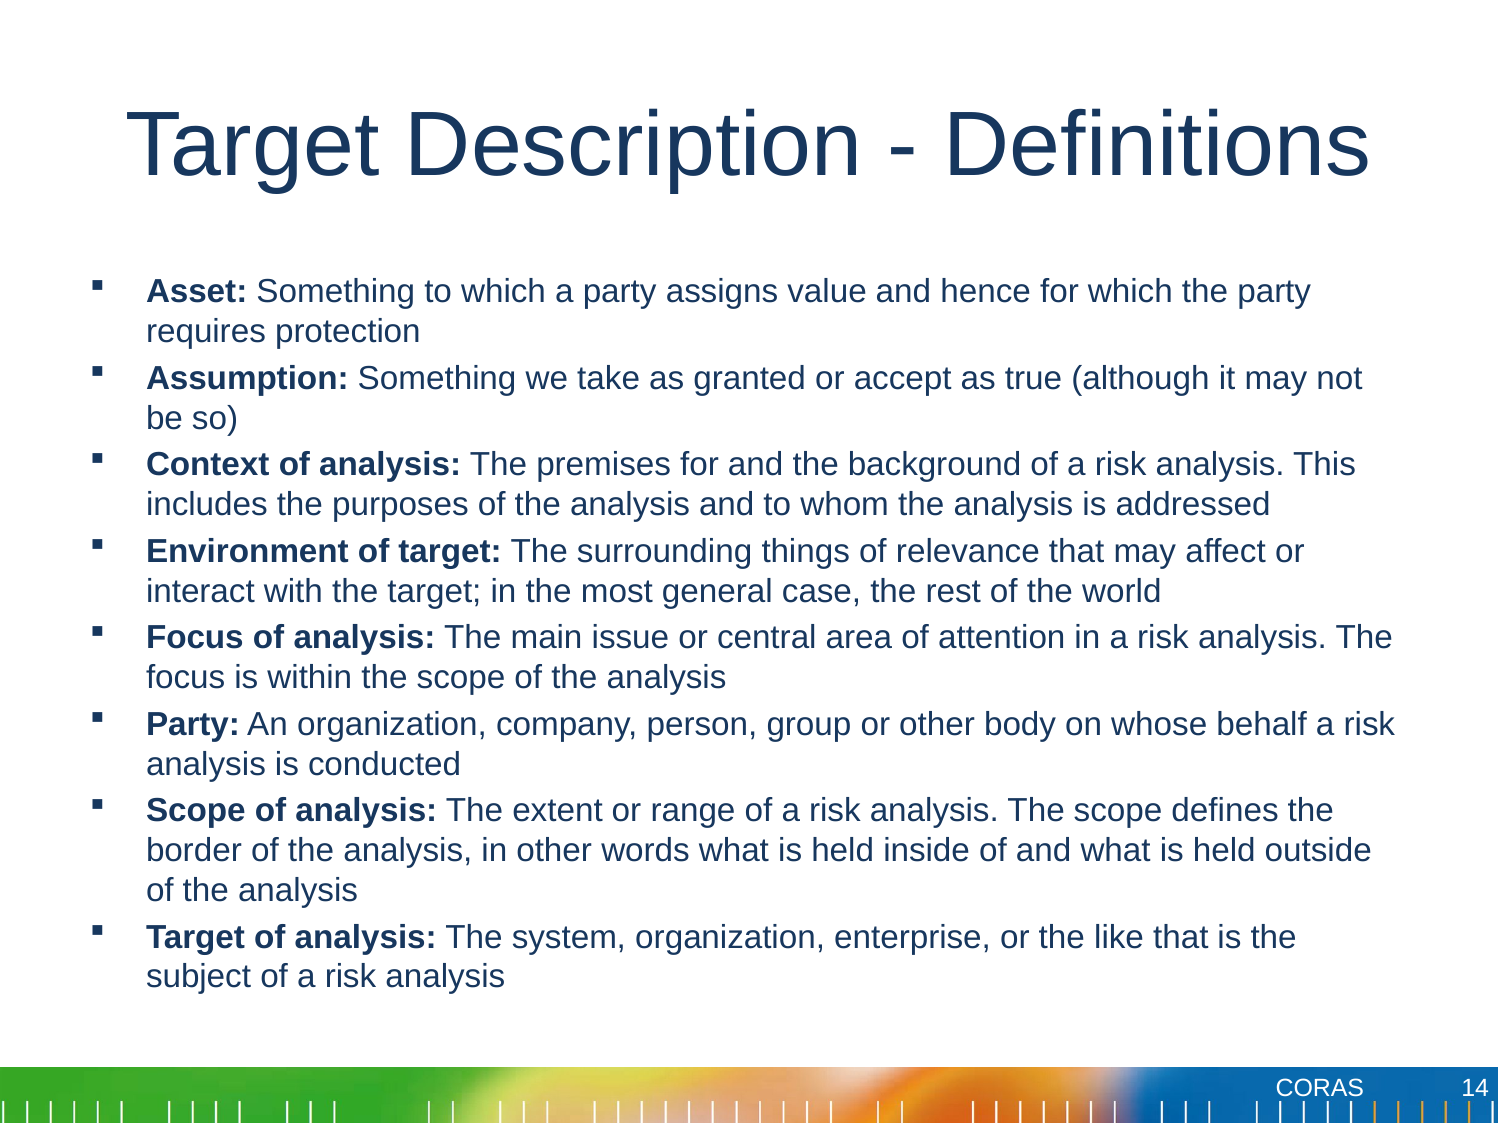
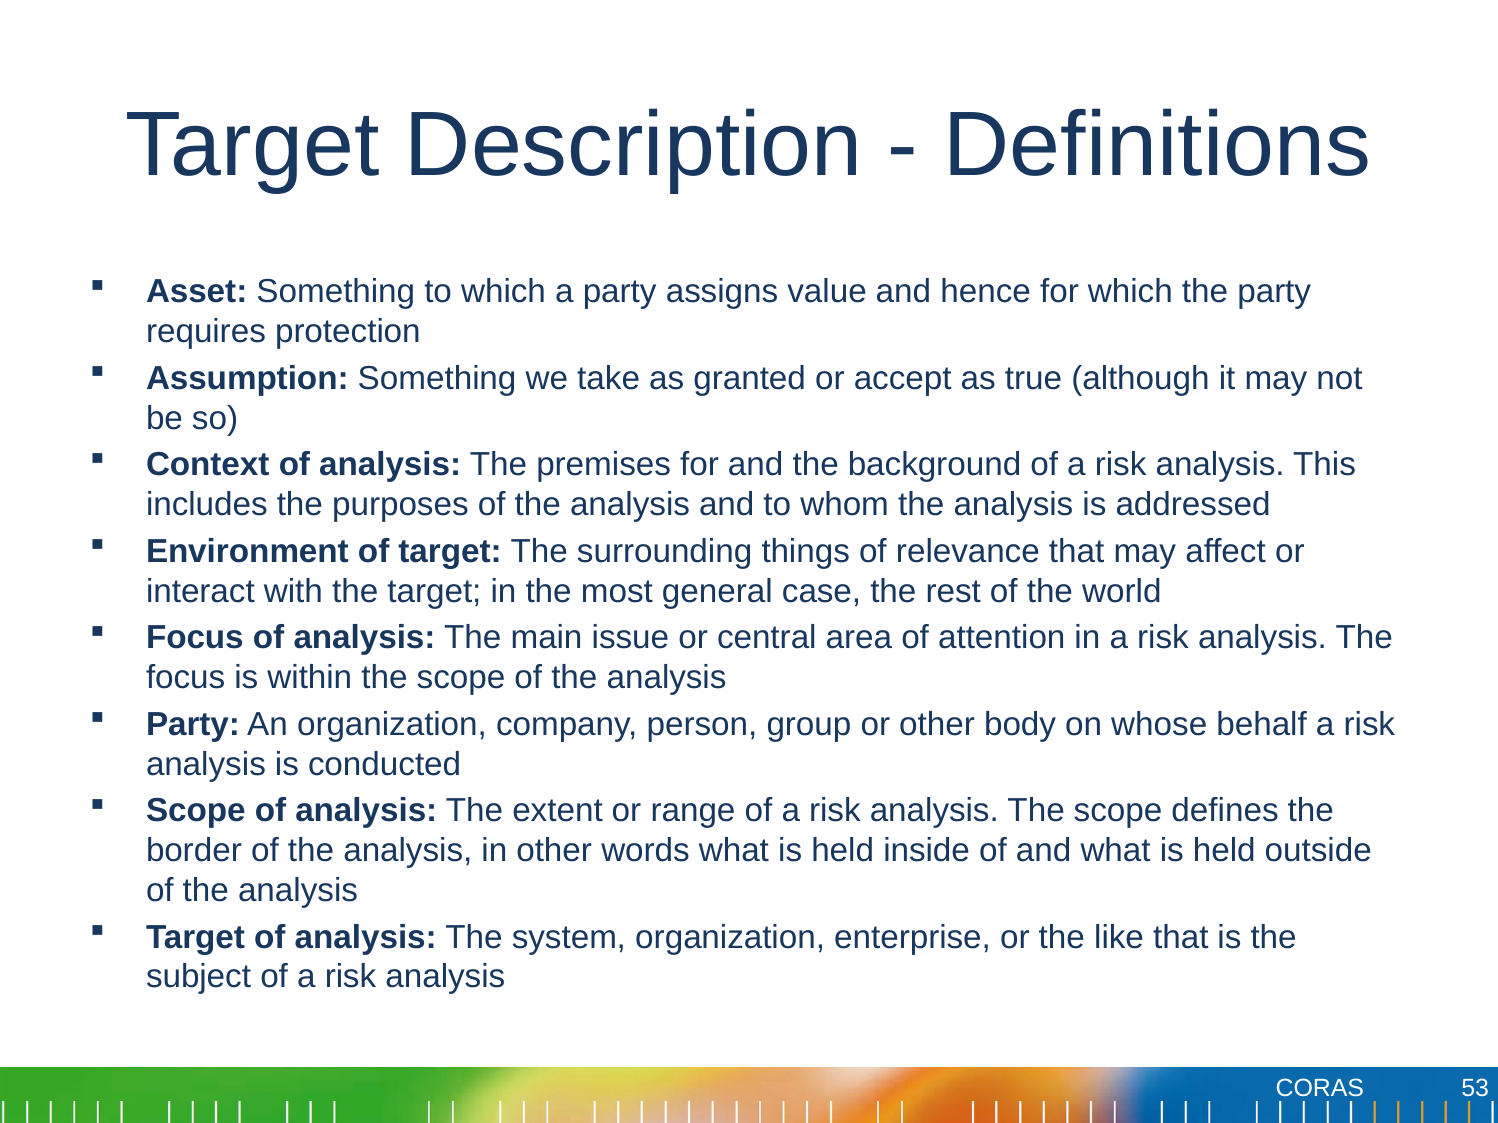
14: 14 -> 53 (1475, 1089)
